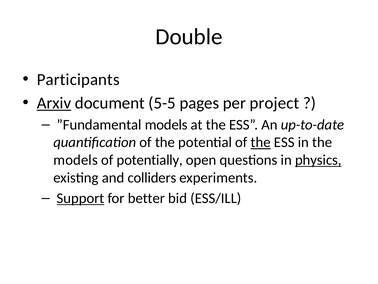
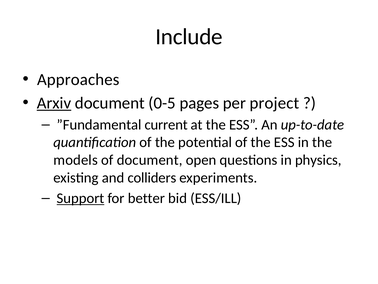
Double: Double -> Include (189, 37)
Participants: Participants -> Approaches (78, 79)
5-5: 5-5 -> 0-5 (162, 103)
”Fundamental models: models -> current (166, 125)
the underline: present -> none (261, 142)
of potentially: potentially -> document (150, 160)
physics underline: present -> none (318, 160)
